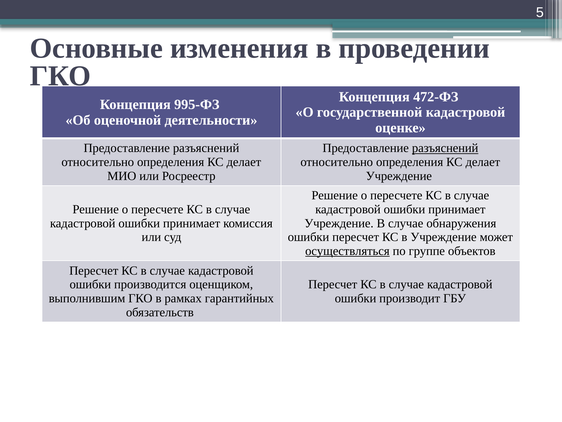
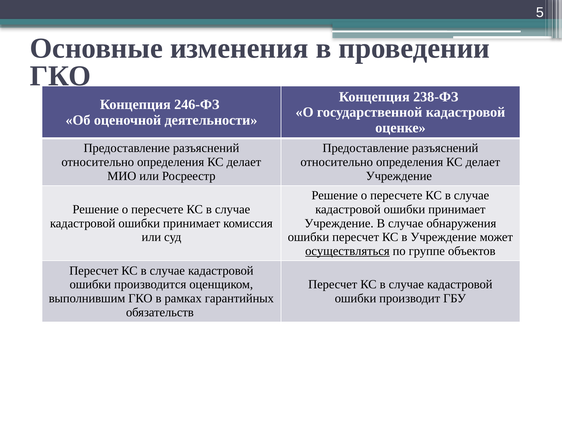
472-ФЗ: 472-ФЗ -> 238-ФЗ (436, 97)
995-ФЗ: 995-ФЗ -> 246-ФЗ (197, 104)
разъяснений underline: present -> none (445, 148)
